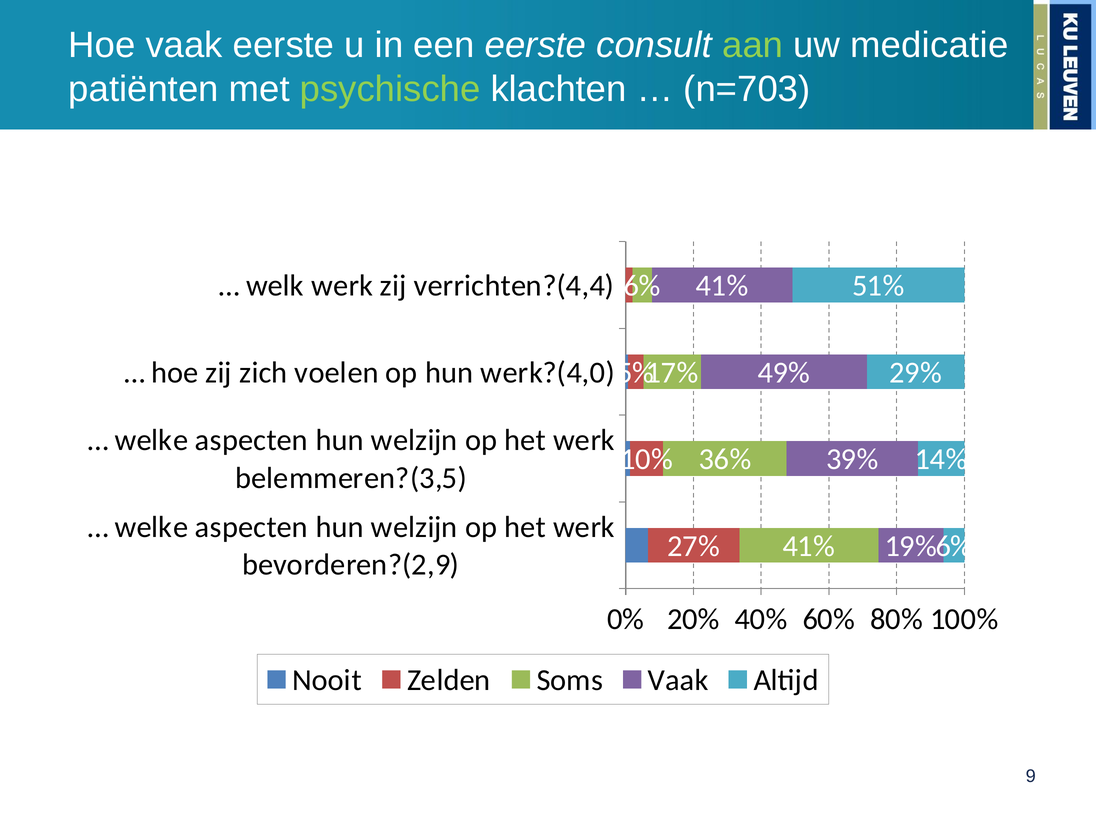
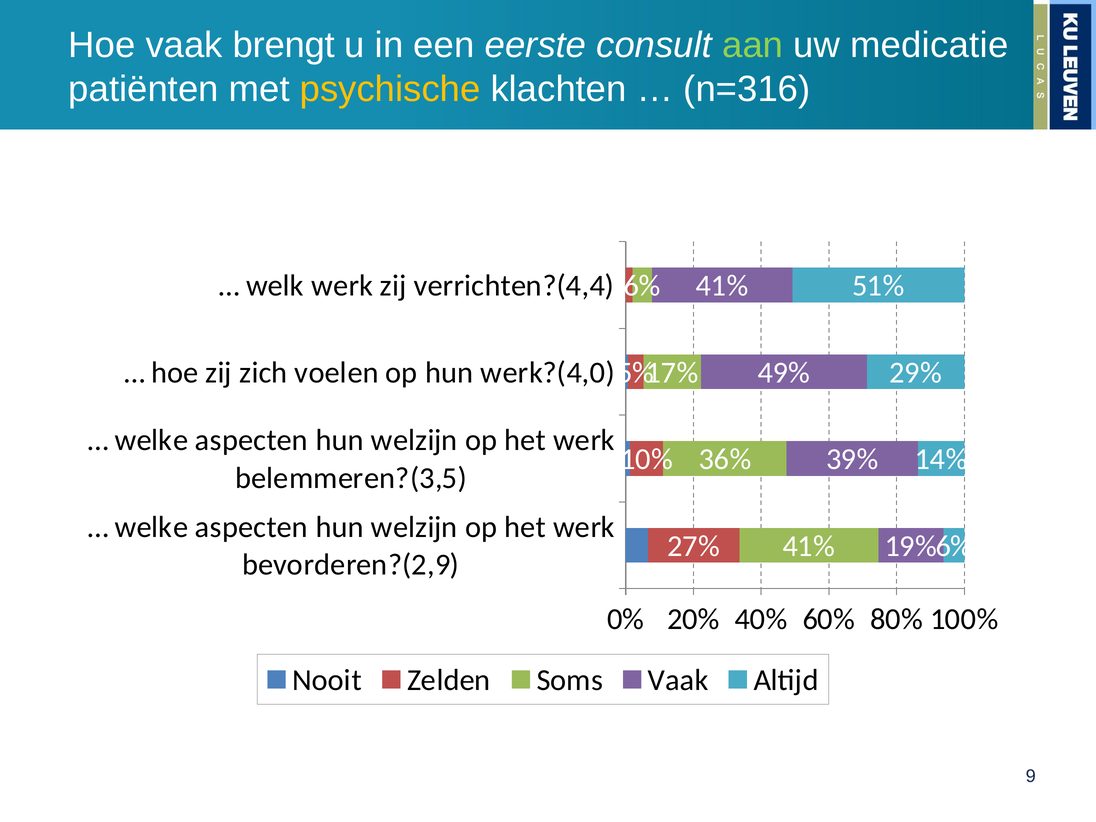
vaak eerste: eerste -> brengt (284, 45)
psychische colour: light green -> yellow (390, 89)
n=703: n=703 -> n=316 (747, 89)
